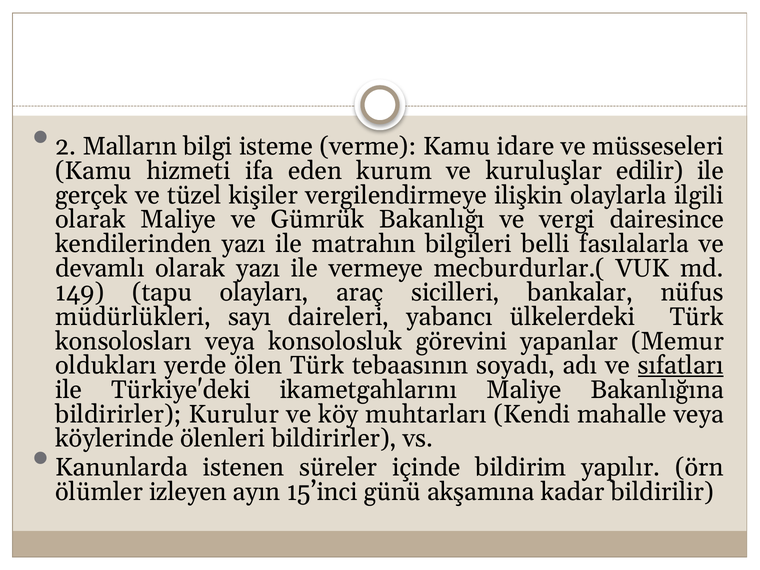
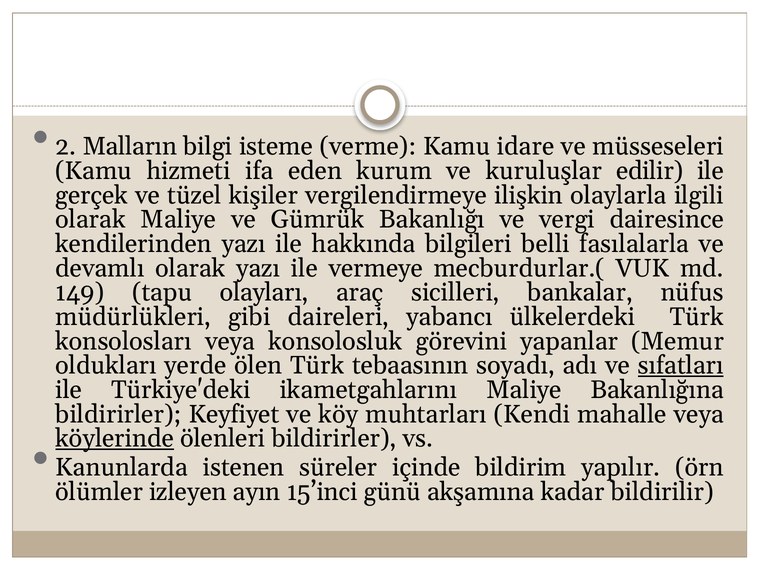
matrahın: matrahın -> hakkında (364, 244)
sayı: sayı -> gibi (249, 317)
Kurulur: Kurulur -> Keyfiyet (234, 414)
köylerinde underline: none -> present (115, 439)
